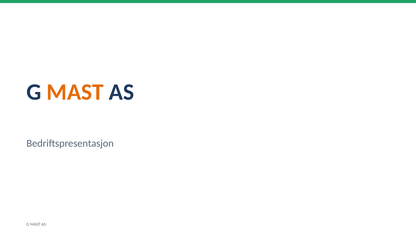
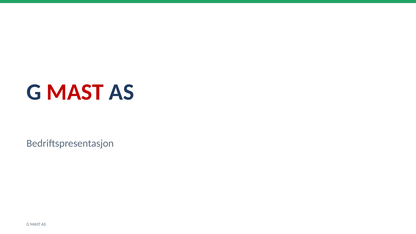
MAST colour: orange -> red (75, 92)
